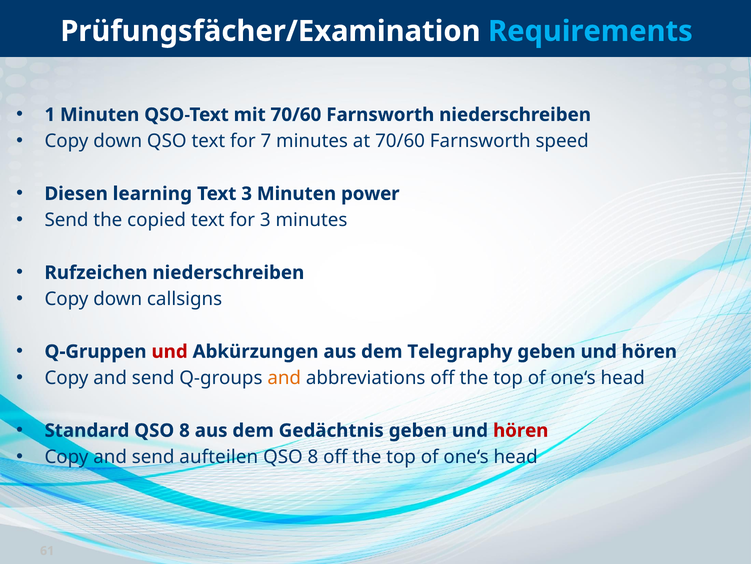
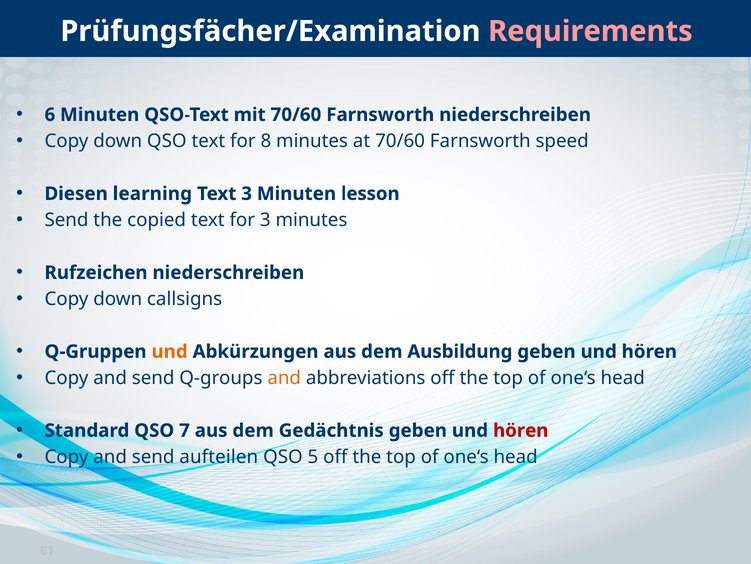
Requirements colour: light blue -> pink (590, 31)
1: 1 -> 6 (50, 115)
7: 7 -> 8 (266, 141)
power: power -> lesson (370, 193)
und colour: red -> orange (170, 351)
Telegraphy: Telegraphy -> Ausbildung (460, 351)
Standard QSO 8: 8 -> 7 (184, 430)
8: 8 -> 5 (313, 456)
